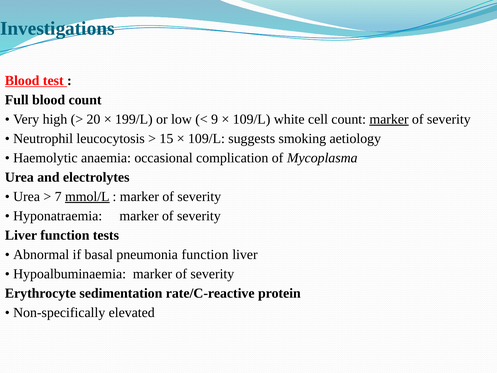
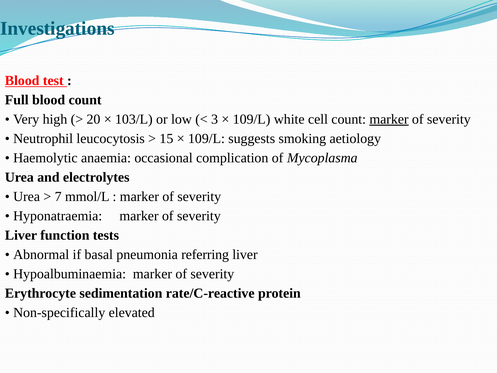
199/L: 199/L -> 103/L (134, 119)
9: 9 -> 3 (215, 119)
mmol/L underline: present -> none (87, 196)
pneumonia function: function -> referring (205, 254)
